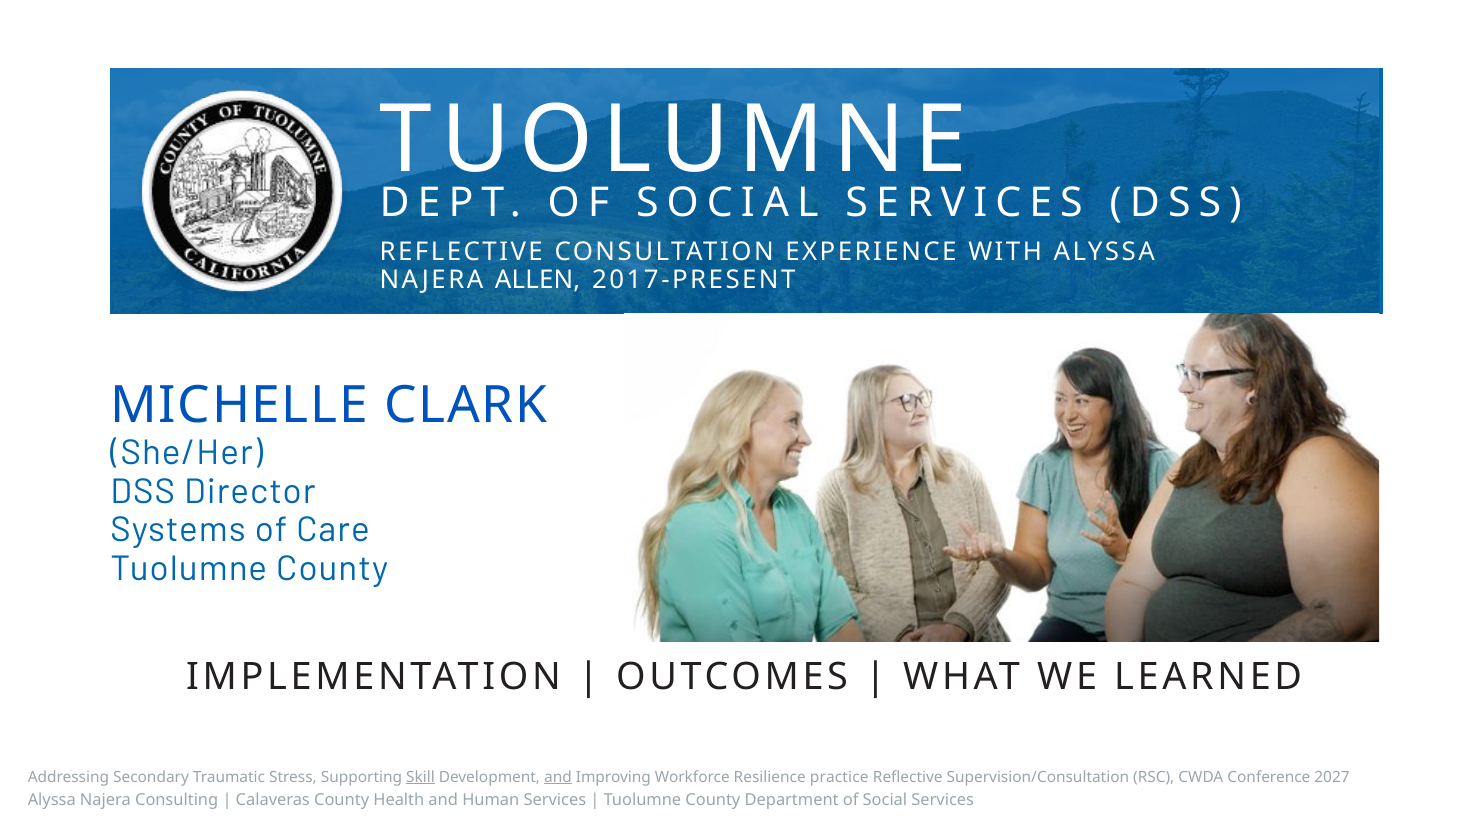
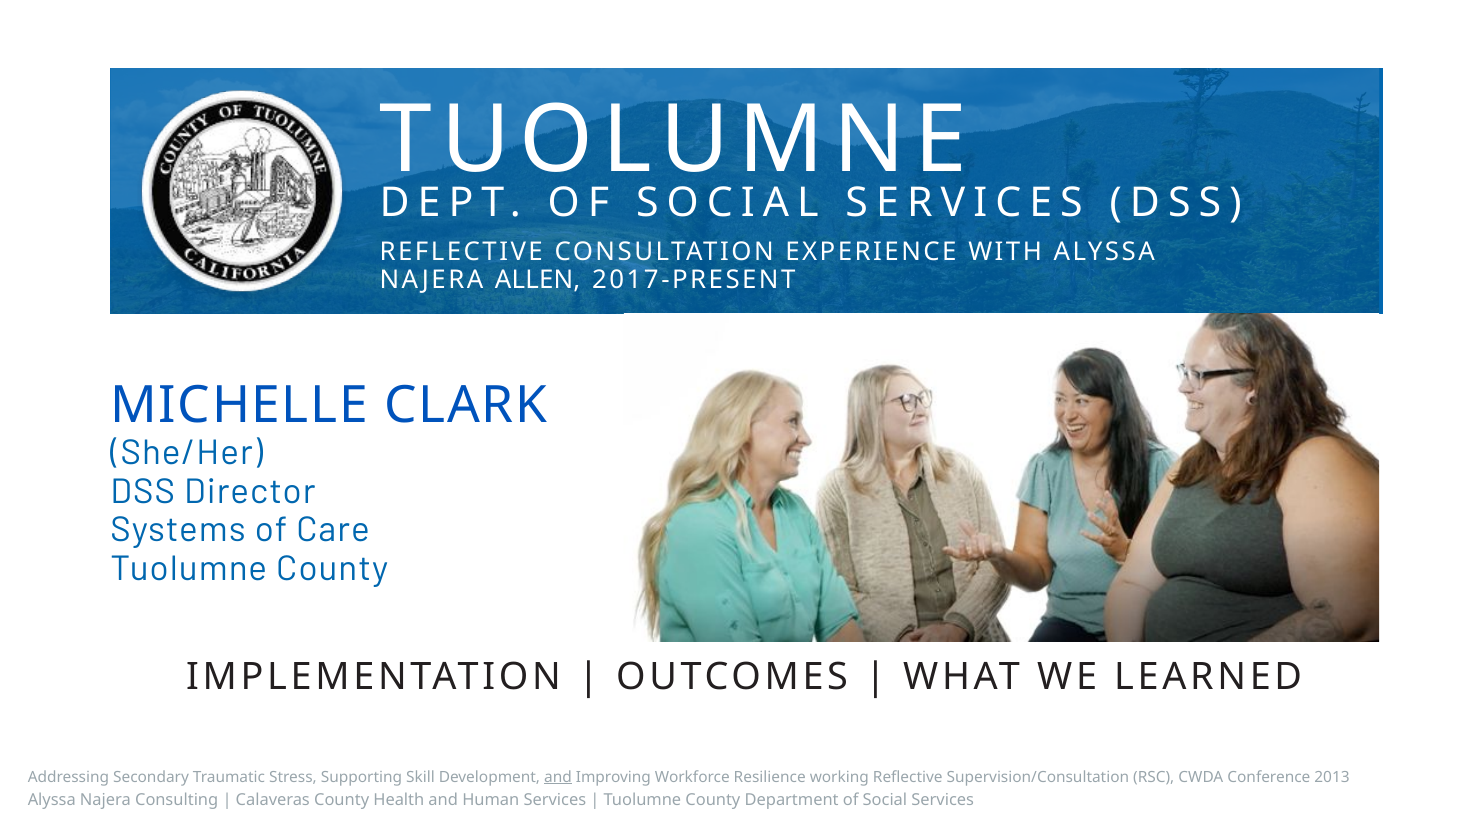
Skill underline: present -> none (420, 777)
practice: practice -> working (839, 777)
2027: 2027 -> 2013 (1332, 777)
